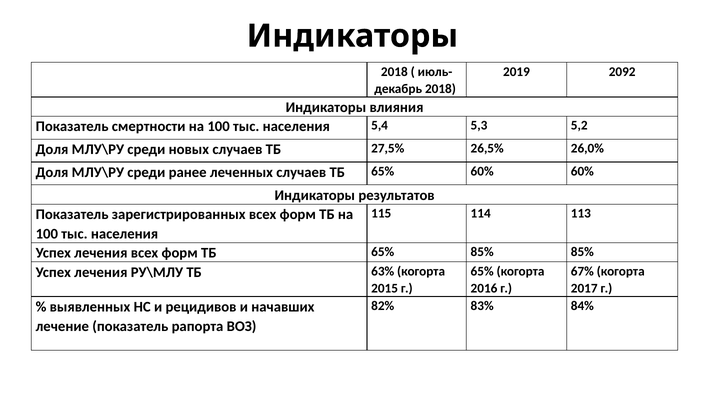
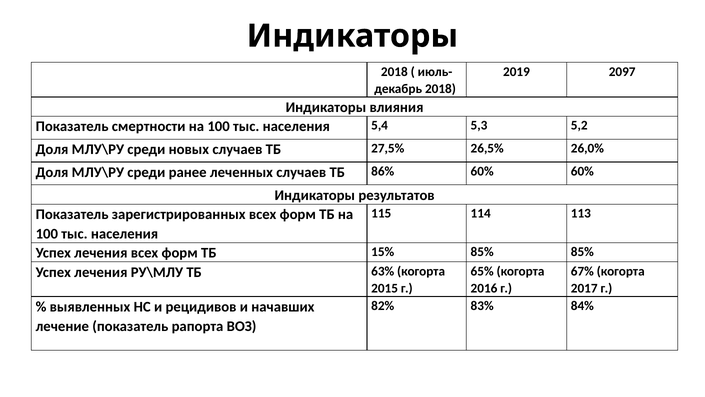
2092: 2092 -> 2097 (622, 72)
случаев ТБ 65%: 65% -> 86% (383, 171)
форм ТБ 65%: 65% -> 15% (383, 252)
